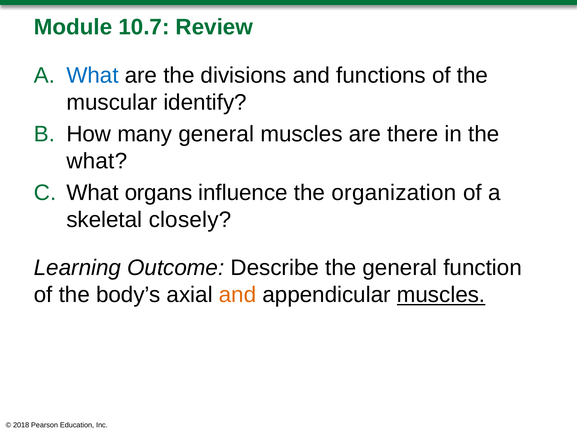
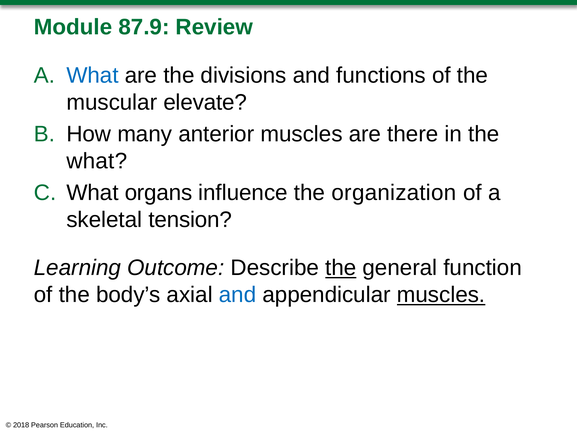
10.7: 10.7 -> 87.9 (144, 27)
identify: identify -> elevate (205, 102)
many general: general -> anterior (216, 134)
closely: closely -> tension (190, 220)
the underline: none -> present (341, 268)
and colour: orange -> blue (238, 295)
